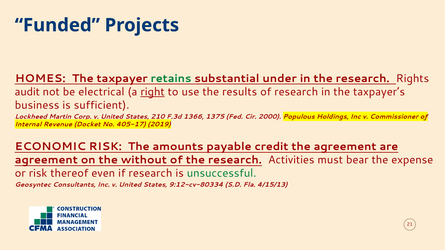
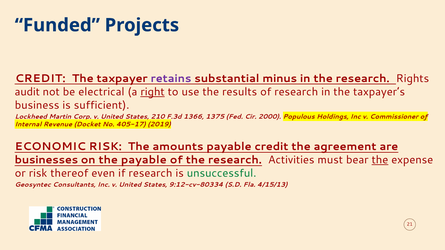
HOMES: HOMES -> CREDIT (40, 78)
retains colour: green -> purple (171, 78)
under: under -> minus (280, 78)
agreement: agreement -> businesses (46, 160)
the without: without -> payable (144, 160)
the underline: none -> present (380, 160)
